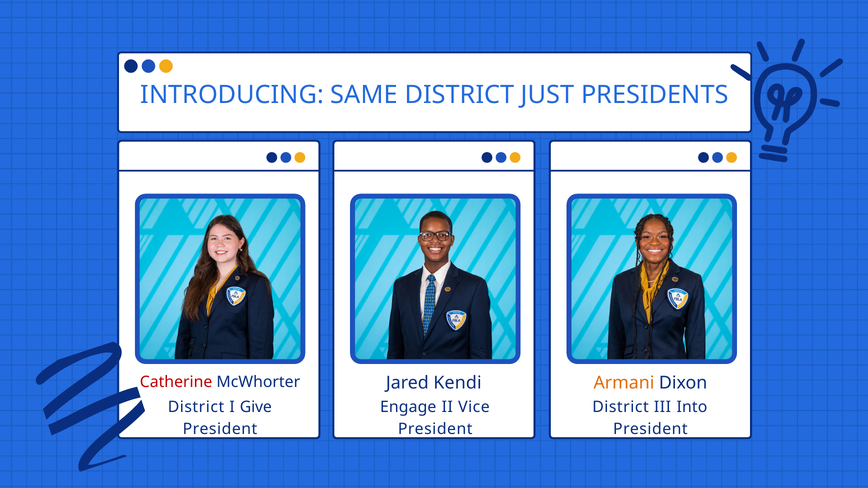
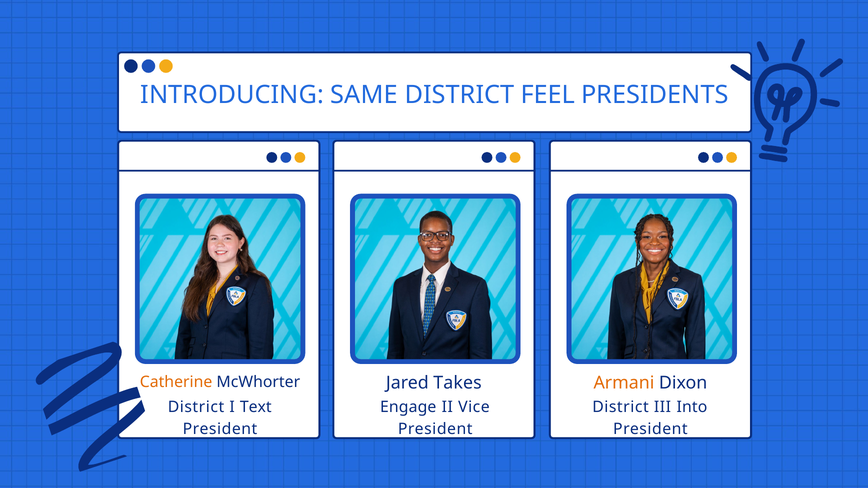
JUST: JUST -> FEEL (548, 95)
Catherine colour: red -> orange (176, 382)
Kendi: Kendi -> Takes (458, 383)
Give: Give -> Text (256, 407)
